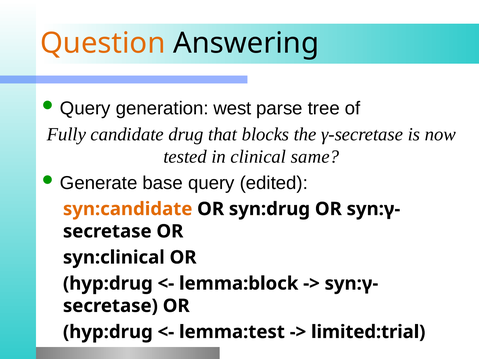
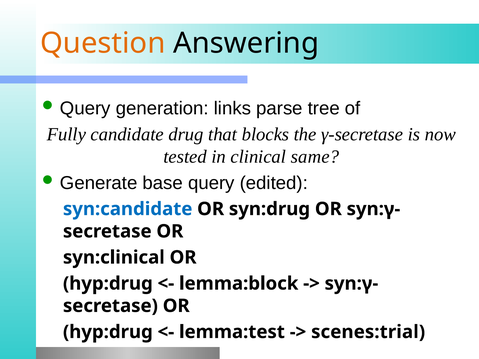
west: west -> links (232, 108)
syn:candidate colour: orange -> blue (128, 209)
limited:trial: limited:trial -> scenes:trial (368, 332)
